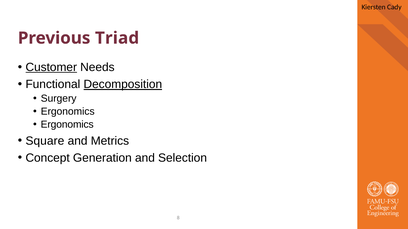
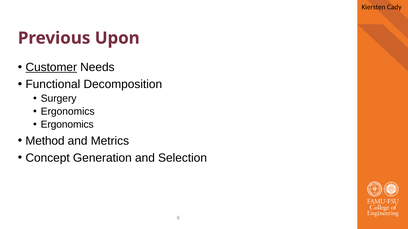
Triad: Triad -> Upon (117, 38)
Decomposition underline: present -> none (123, 85)
Square: Square -> Method (45, 141)
